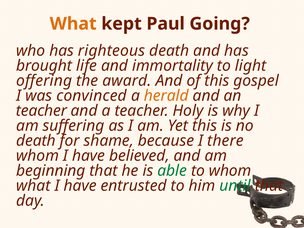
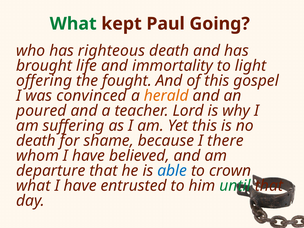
What colour: orange -> green (73, 24)
award: award -> fought (127, 81)
teacher: teacher -> poured (41, 111)
Holy: Holy -> Lord (188, 111)
beginning: beginning -> departure (51, 171)
able colour: green -> blue (172, 171)
to whom: whom -> crown (230, 171)
